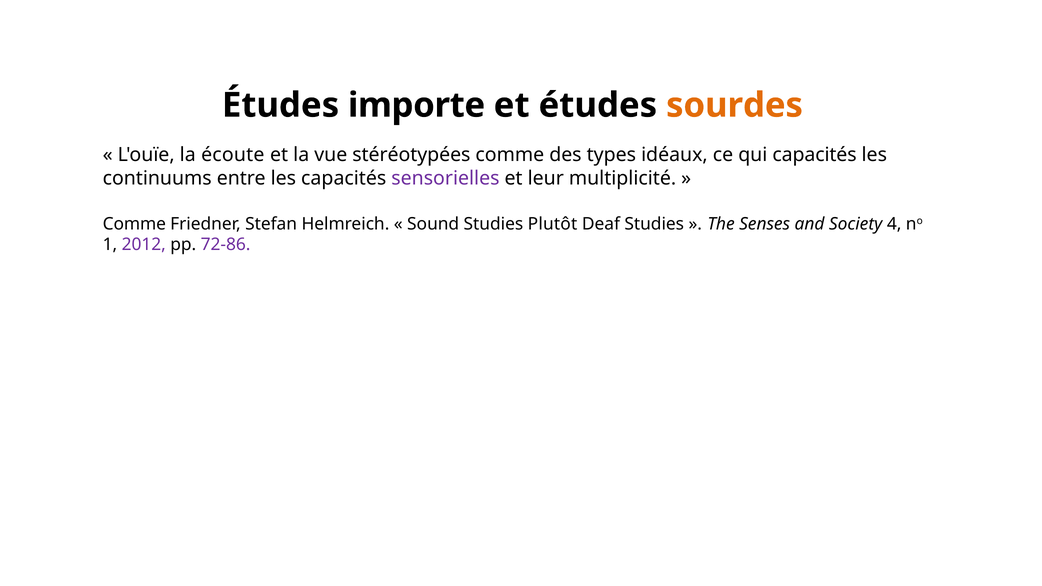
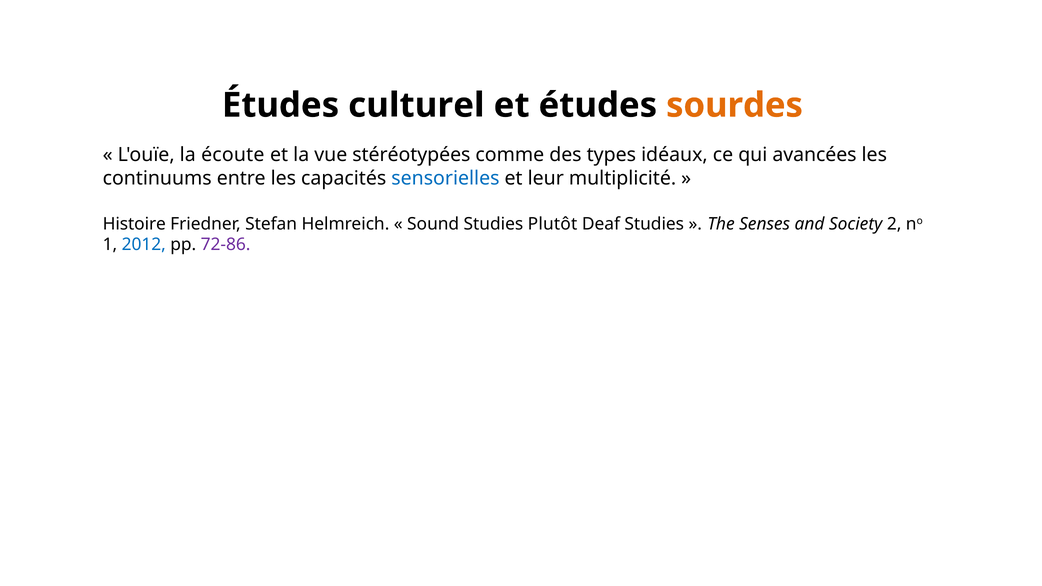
importe: importe -> culturel (416, 105)
qui capacités: capacités -> avancées (815, 155)
sensorielles colour: purple -> blue (445, 178)
Comme: Comme -> Histoire (134, 224)
4: 4 -> 2 (894, 224)
2012 colour: purple -> blue (144, 245)
